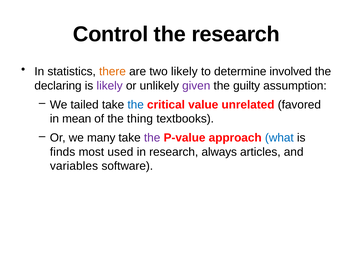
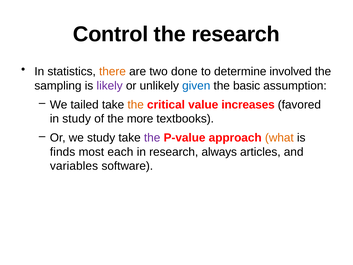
two likely: likely -> done (184, 71)
declaring: declaring -> sampling (58, 86)
given colour: purple -> blue (196, 86)
guilty: guilty -> basic (247, 86)
the colour: blue -> orange (136, 105)
unrelated: unrelated -> increases (248, 105)
in mean: mean -> study (77, 119)
thing: thing -> more (140, 119)
we many: many -> study (101, 138)
what colour: blue -> orange (279, 138)
used: used -> each (120, 152)
